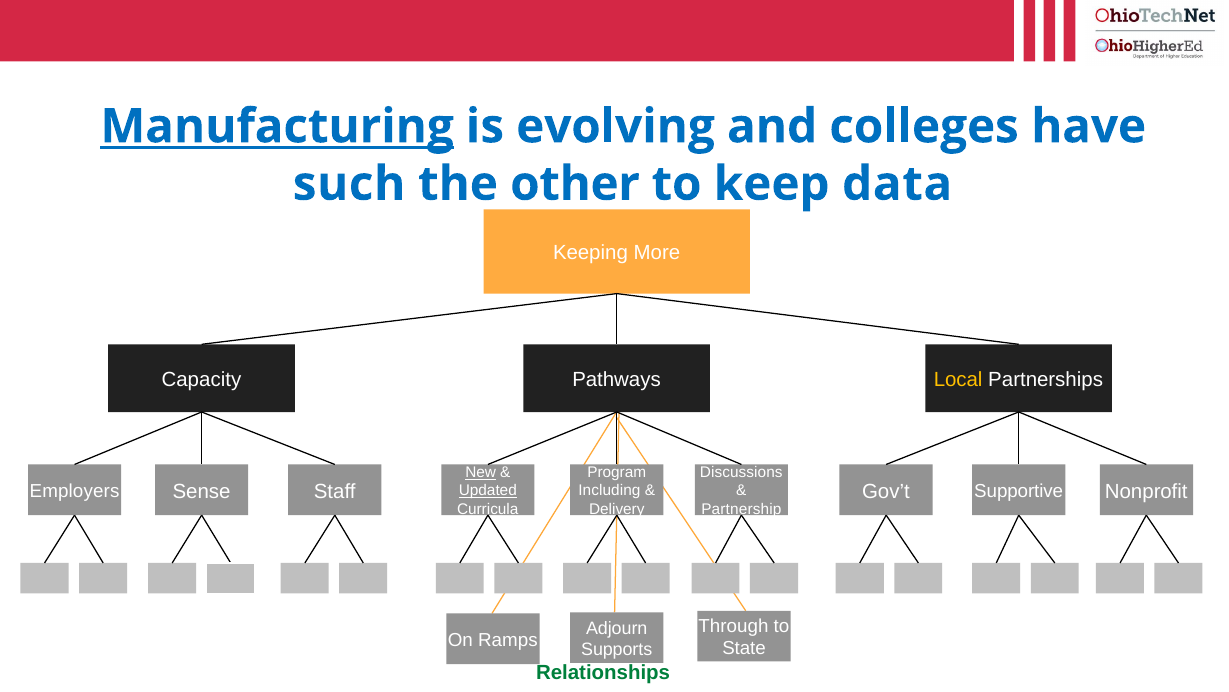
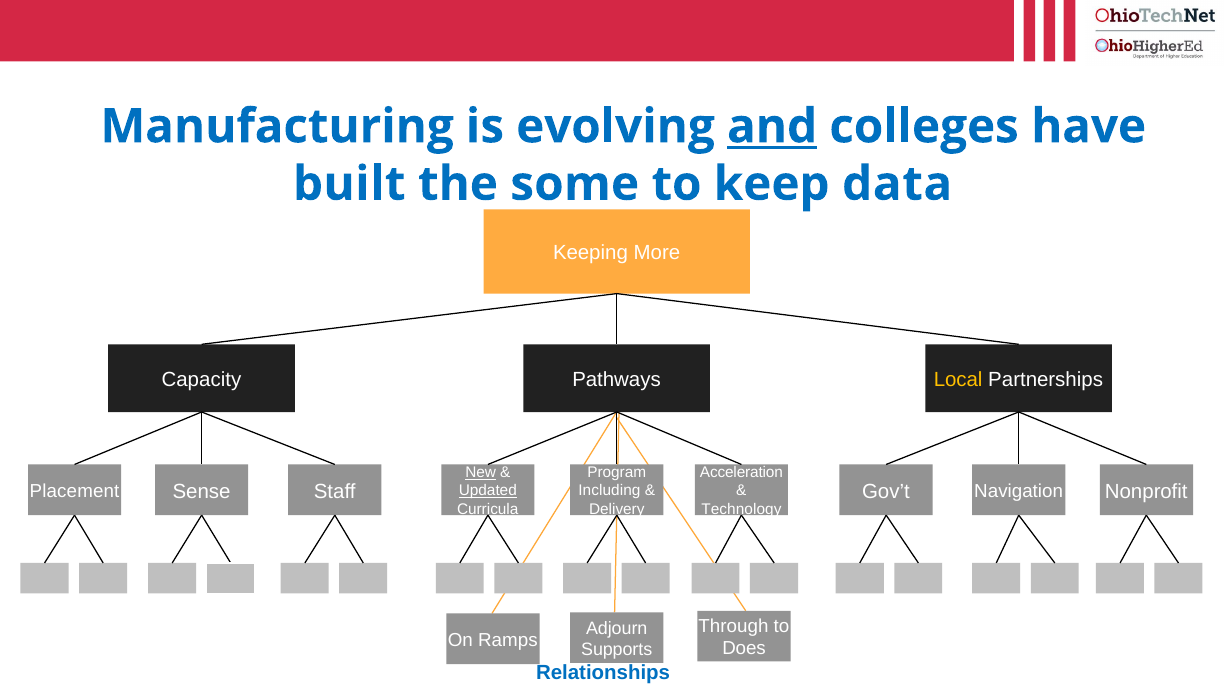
Manufacturing underline: present -> none (277, 126)
and underline: none -> present (772, 126)
such: such -> built (349, 184)
other: other -> some (575, 184)
Discussions: Discussions -> Acceleration (741, 472)
Supportive: Supportive -> Navigation (1019, 491)
Employers: Employers -> Placement (75, 491)
Partnership: Partnership -> Technology (741, 509)
State: State -> Does (744, 648)
Relationships colour: green -> blue (603, 672)
